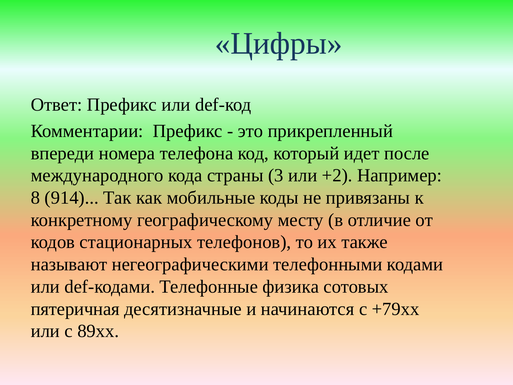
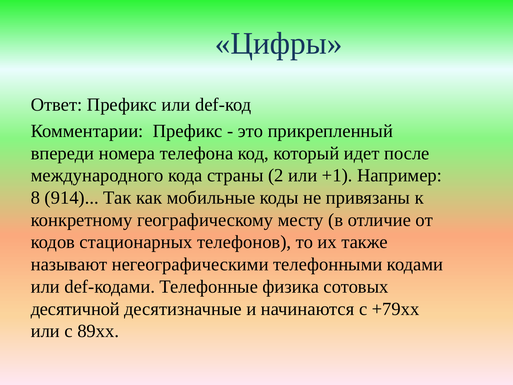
3: 3 -> 2 (276, 175)
+2: +2 -> +1 (337, 175)
пятеричная: пятеричная -> десятичной (75, 309)
